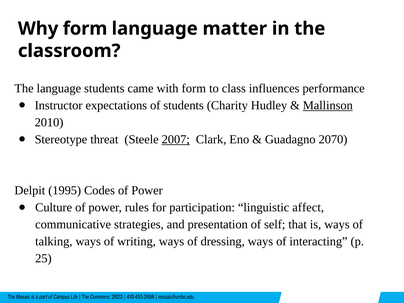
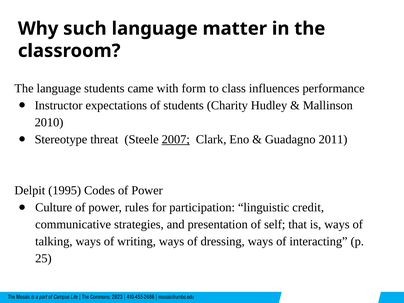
Why form: form -> such (85, 29)
Mallinson underline: present -> none (328, 105)
2070: 2070 -> 2011 (333, 139)
affect: affect -> credit (308, 207)
